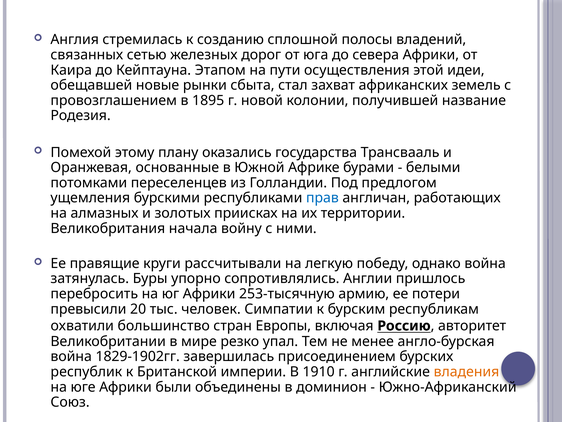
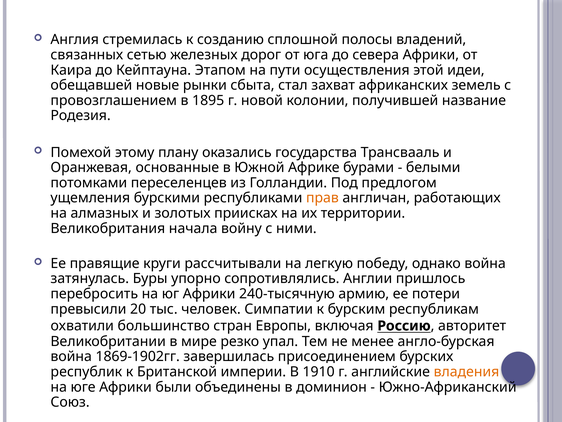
прав colour: blue -> orange (322, 198)
253-тысячную: 253-тысячную -> 240-тысячную (287, 293)
1829-1902гг: 1829-1902гг -> 1869-1902гг (138, 356)
